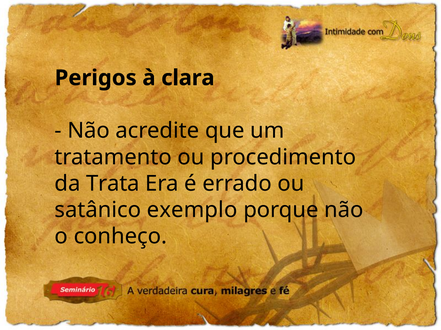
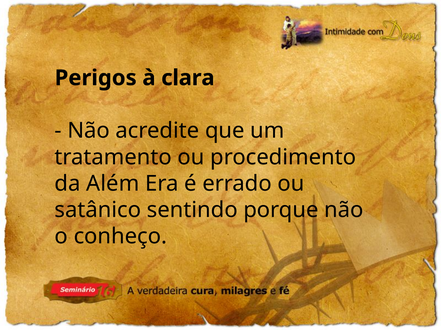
Trata: Trata -> Além (113, 184)
exemplo: exemplo -> sentindo (192, 210)
